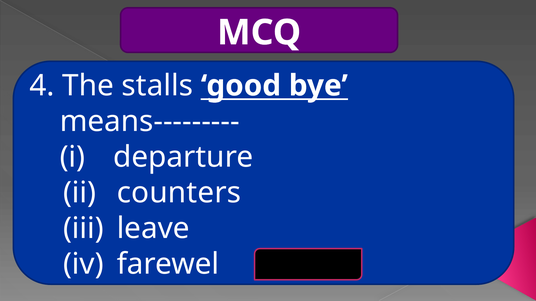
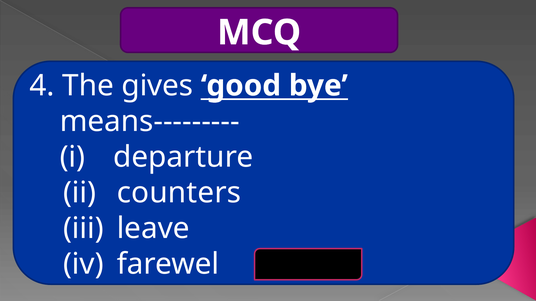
stalls: stalls -> gives (157, 86)
